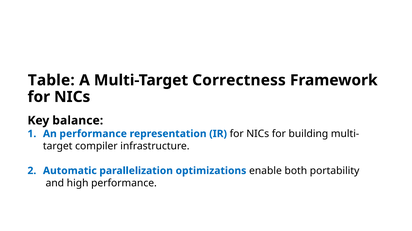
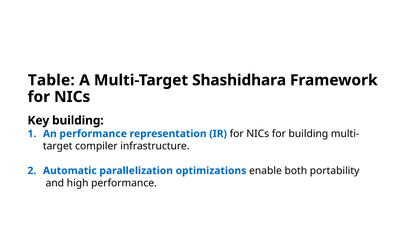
Correctness: Correctness -> Shashidhara (239, 80)
Key balance: balance -> building (78, 121)
